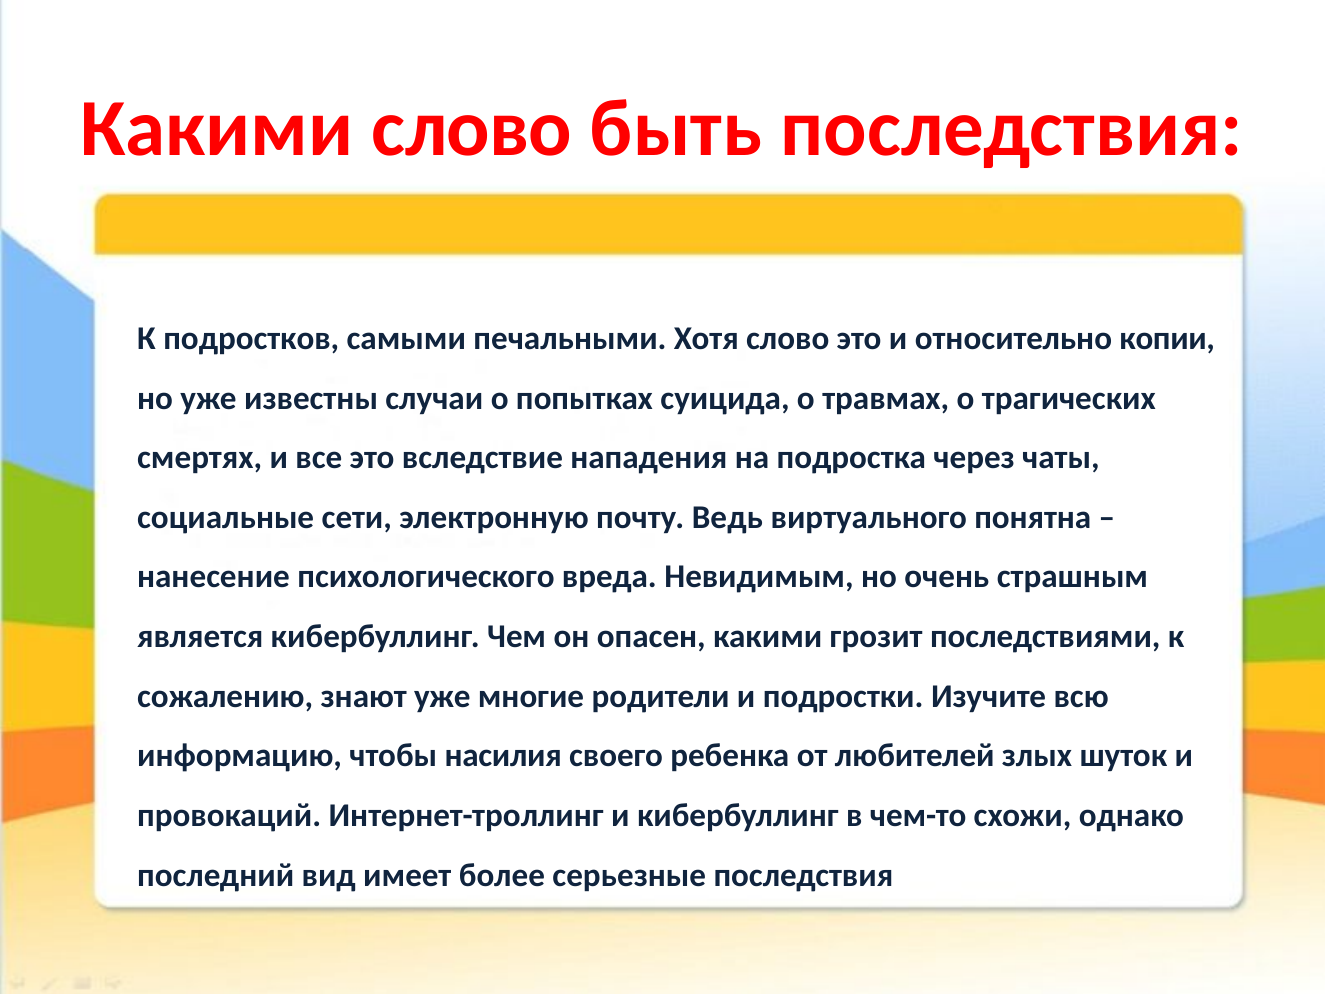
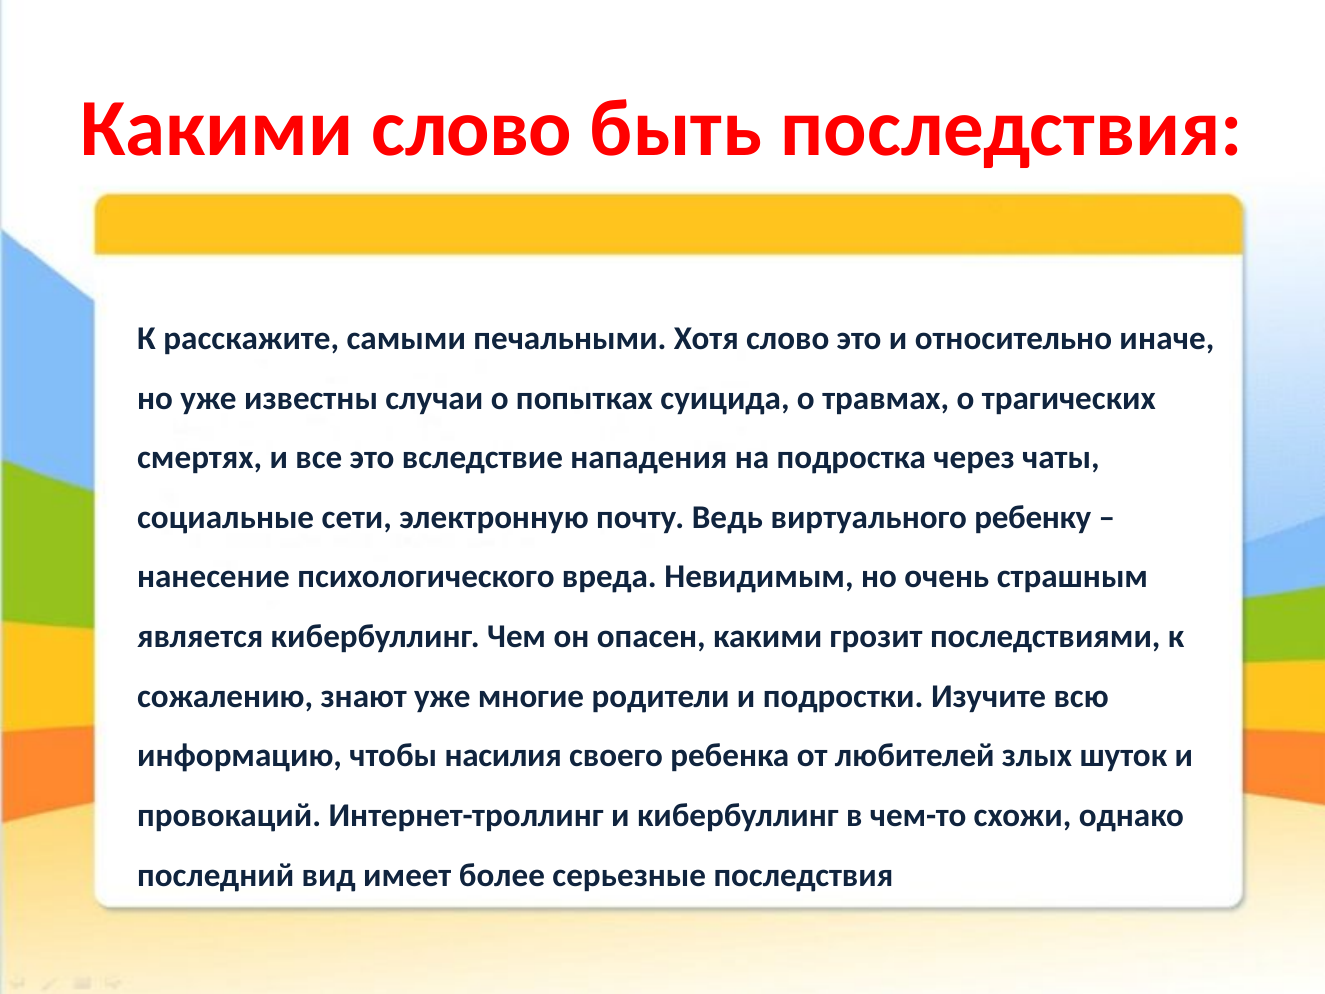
подростков: подростков -> расскажите (251, 338)
копии: копии -> иначе (1167, 338)
понятна: понятна -> ребенку (1033, 517)
